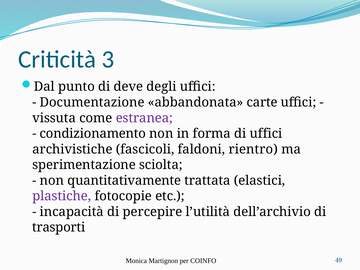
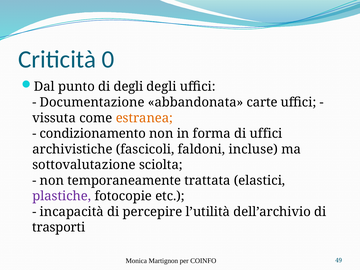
3: 3 -> 0 (108, 59)
di deve: deve -> degli (128, 87)
estranea colour: purple -> orange (144, 118)
rientro: rientro -> incluse (253, 149)
sperimentazione: sperimentazione -> sottovalutazione (84, 165)
quantitativamente: quantitativamente -> temporaneamente (124, 181)
